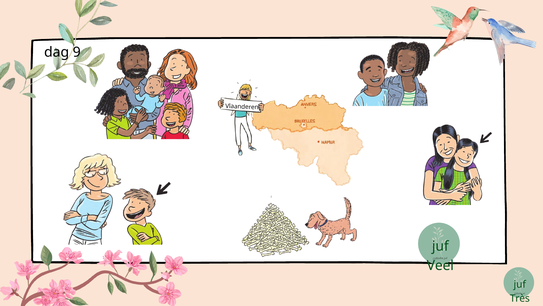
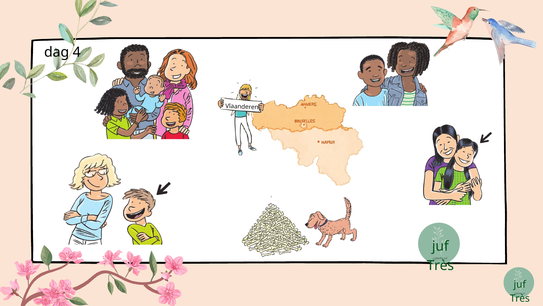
9: 9 -> 4 (77, 52)
Veel: Veel -> Très (440, 265)
